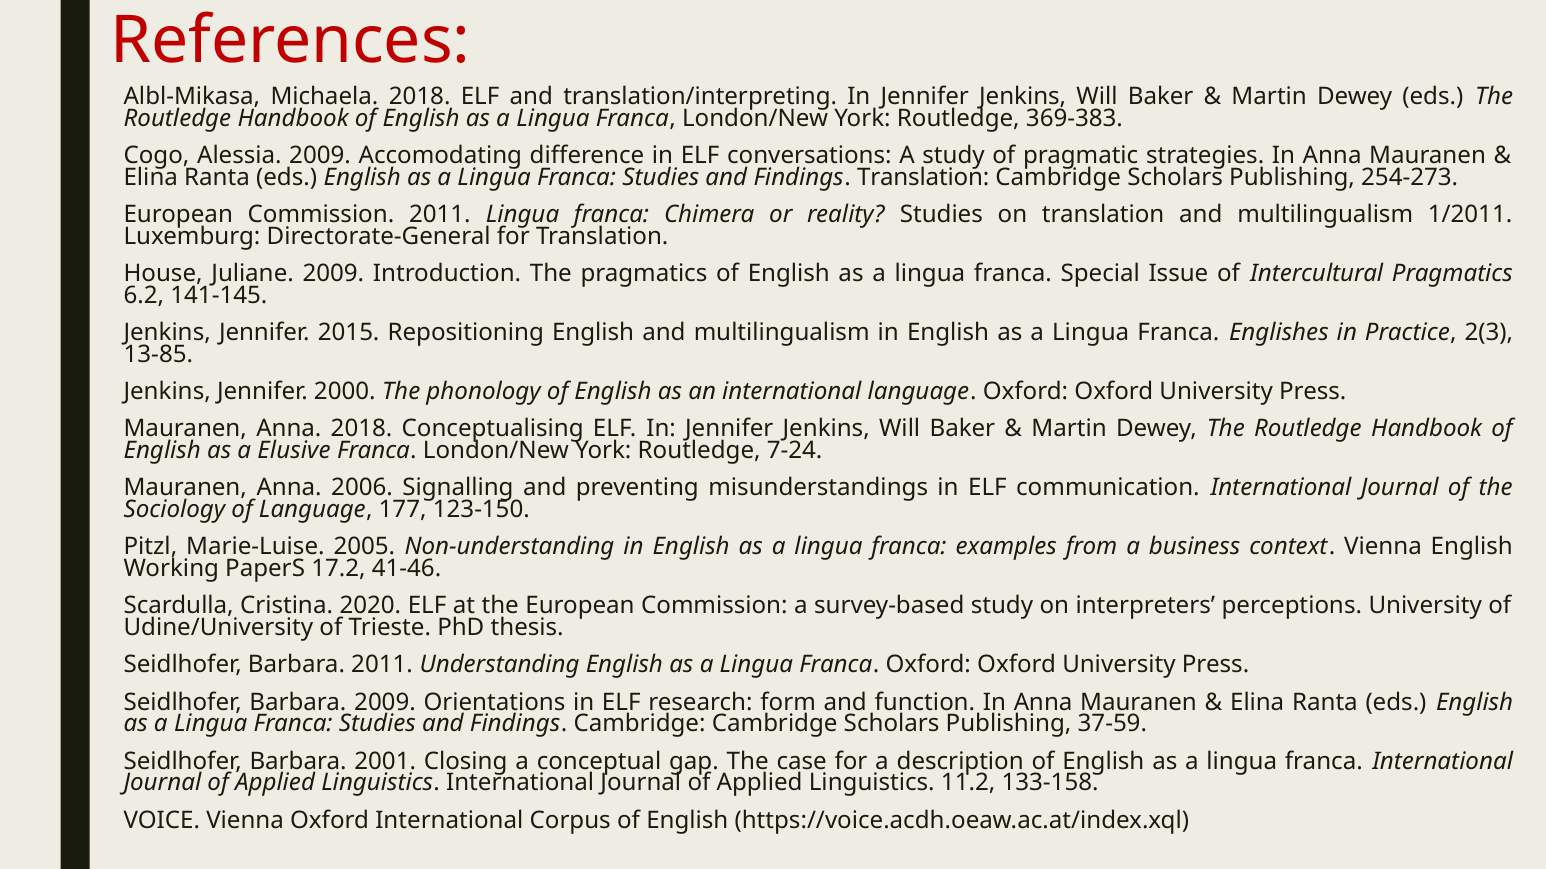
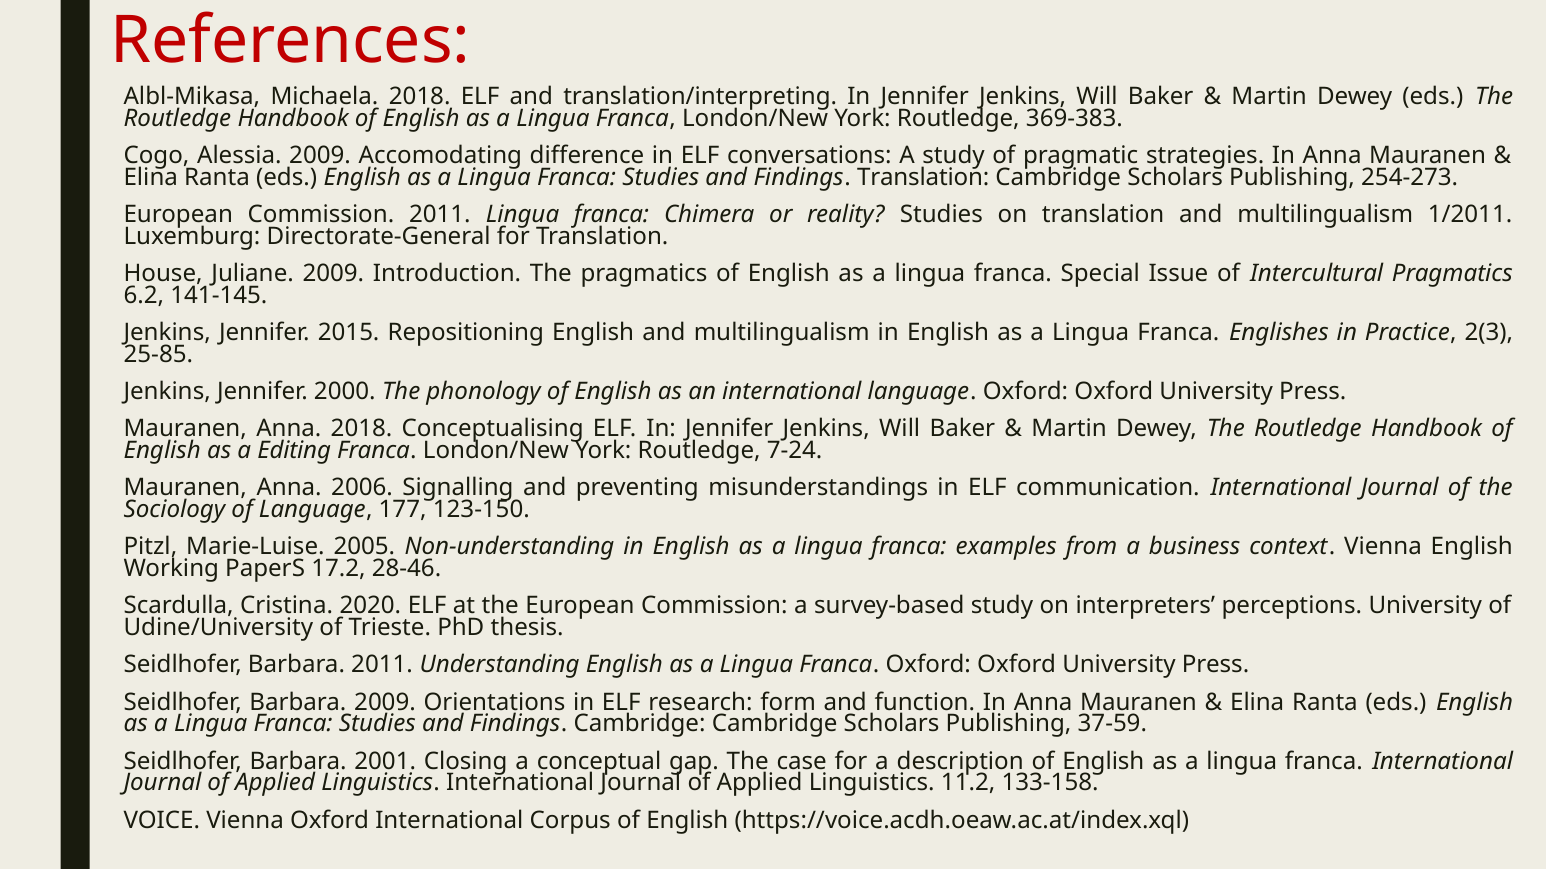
13-85: 13-85 -> 25-85 (158, 355)
Elusive: Elusive -> Editing (294, 451)
41-46: 41-46 -> 28-46 (407, 569)
